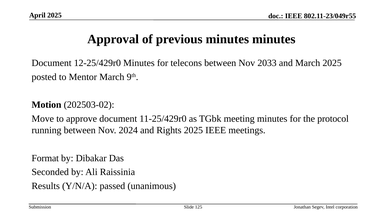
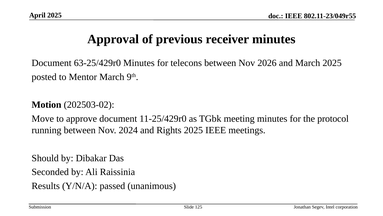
previous minutes: minutes -> receiver (227, 39)
12-25/429r0: 12-25/429r0 -> 63-25/429r0 (97, 63)
2033: 2033 -> 2026 (267, 63)
Format: Format -> Should (45, 158)
